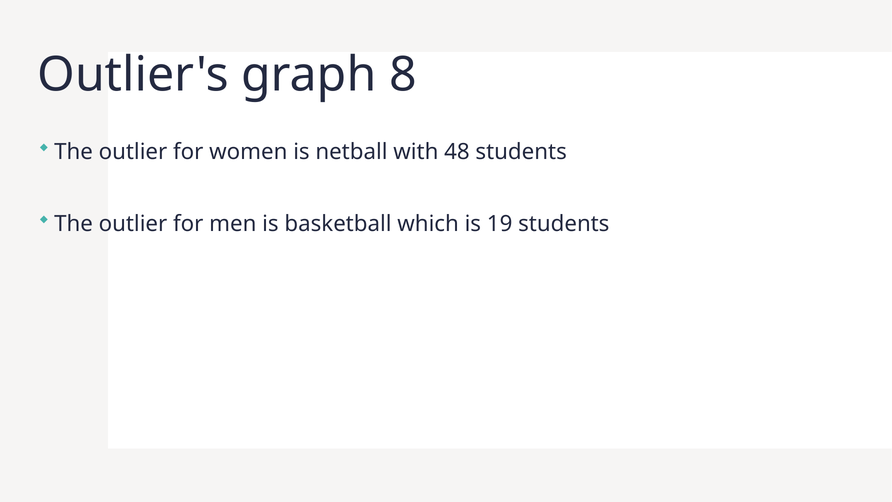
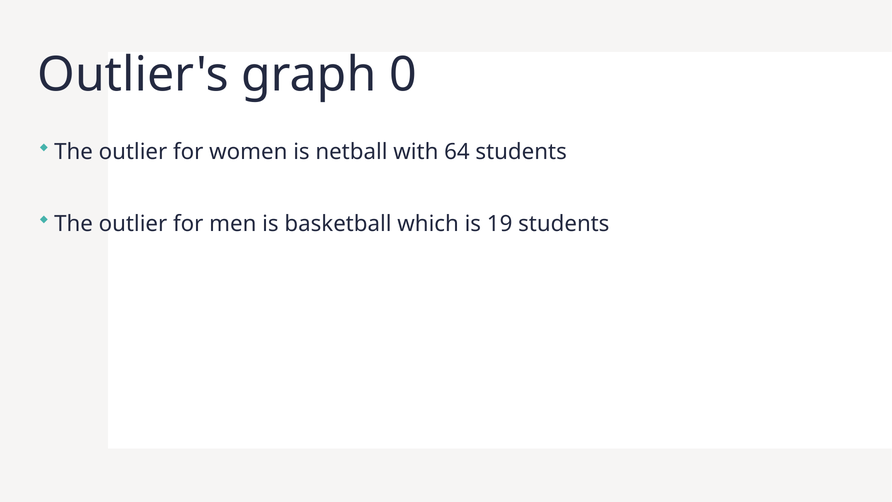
8: 8 -> 0 (403, 75)
48: 48 -> 64 (457, 152)
